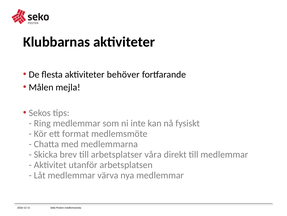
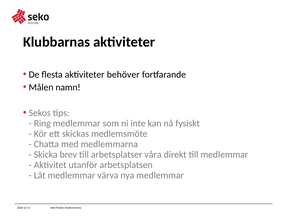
mejla: mejla -> namn (68, 87)
format: format -> skickas (76, 133)
